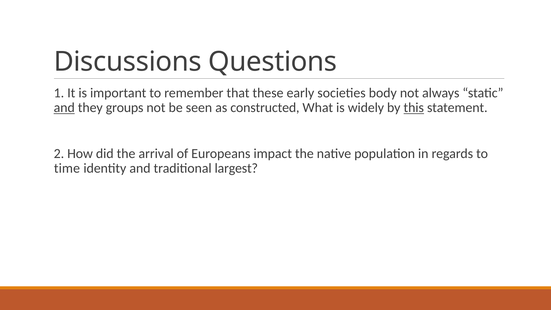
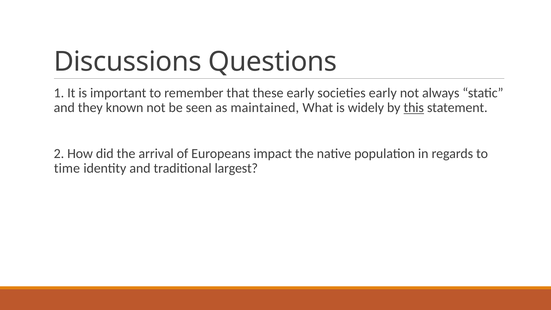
societies body: body -> early (383, 93)
and underline: present -> none (64, 108)
groups: groups -> known (125, 108)
constructed: constructed -> maintained (265, 108)
